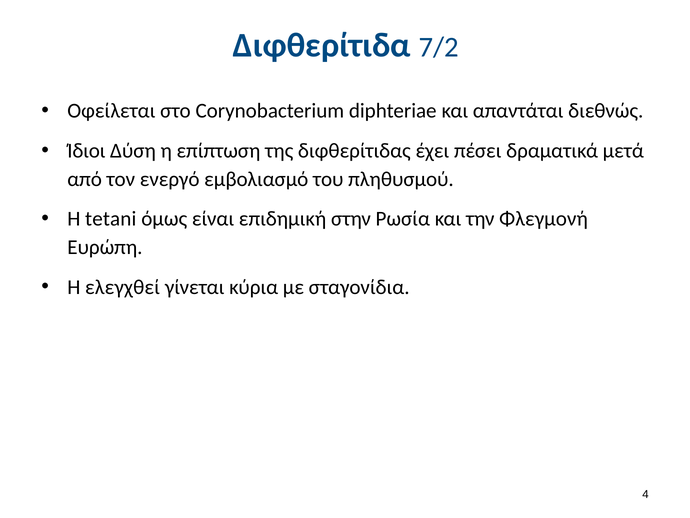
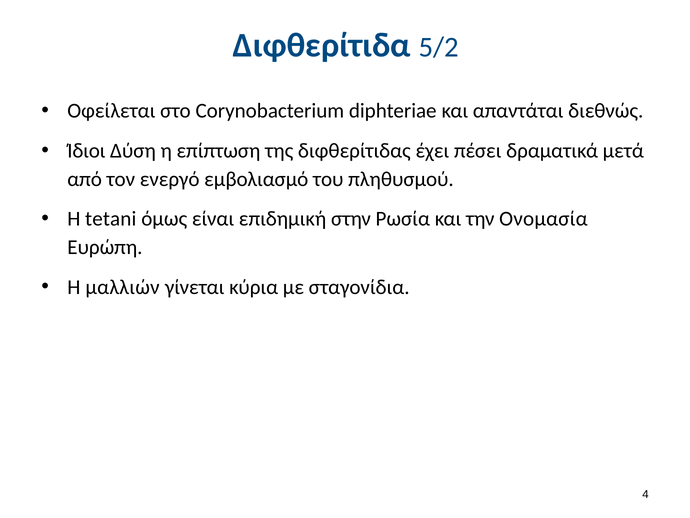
7/2: 7/2 -> 5/2 (439, 47)
Φλεγμονή: Φλεγμονή -> Ονομασία (543, 219)
ελεγχθεί: ελεγχθεί -> μαλλιών (123, 287)
